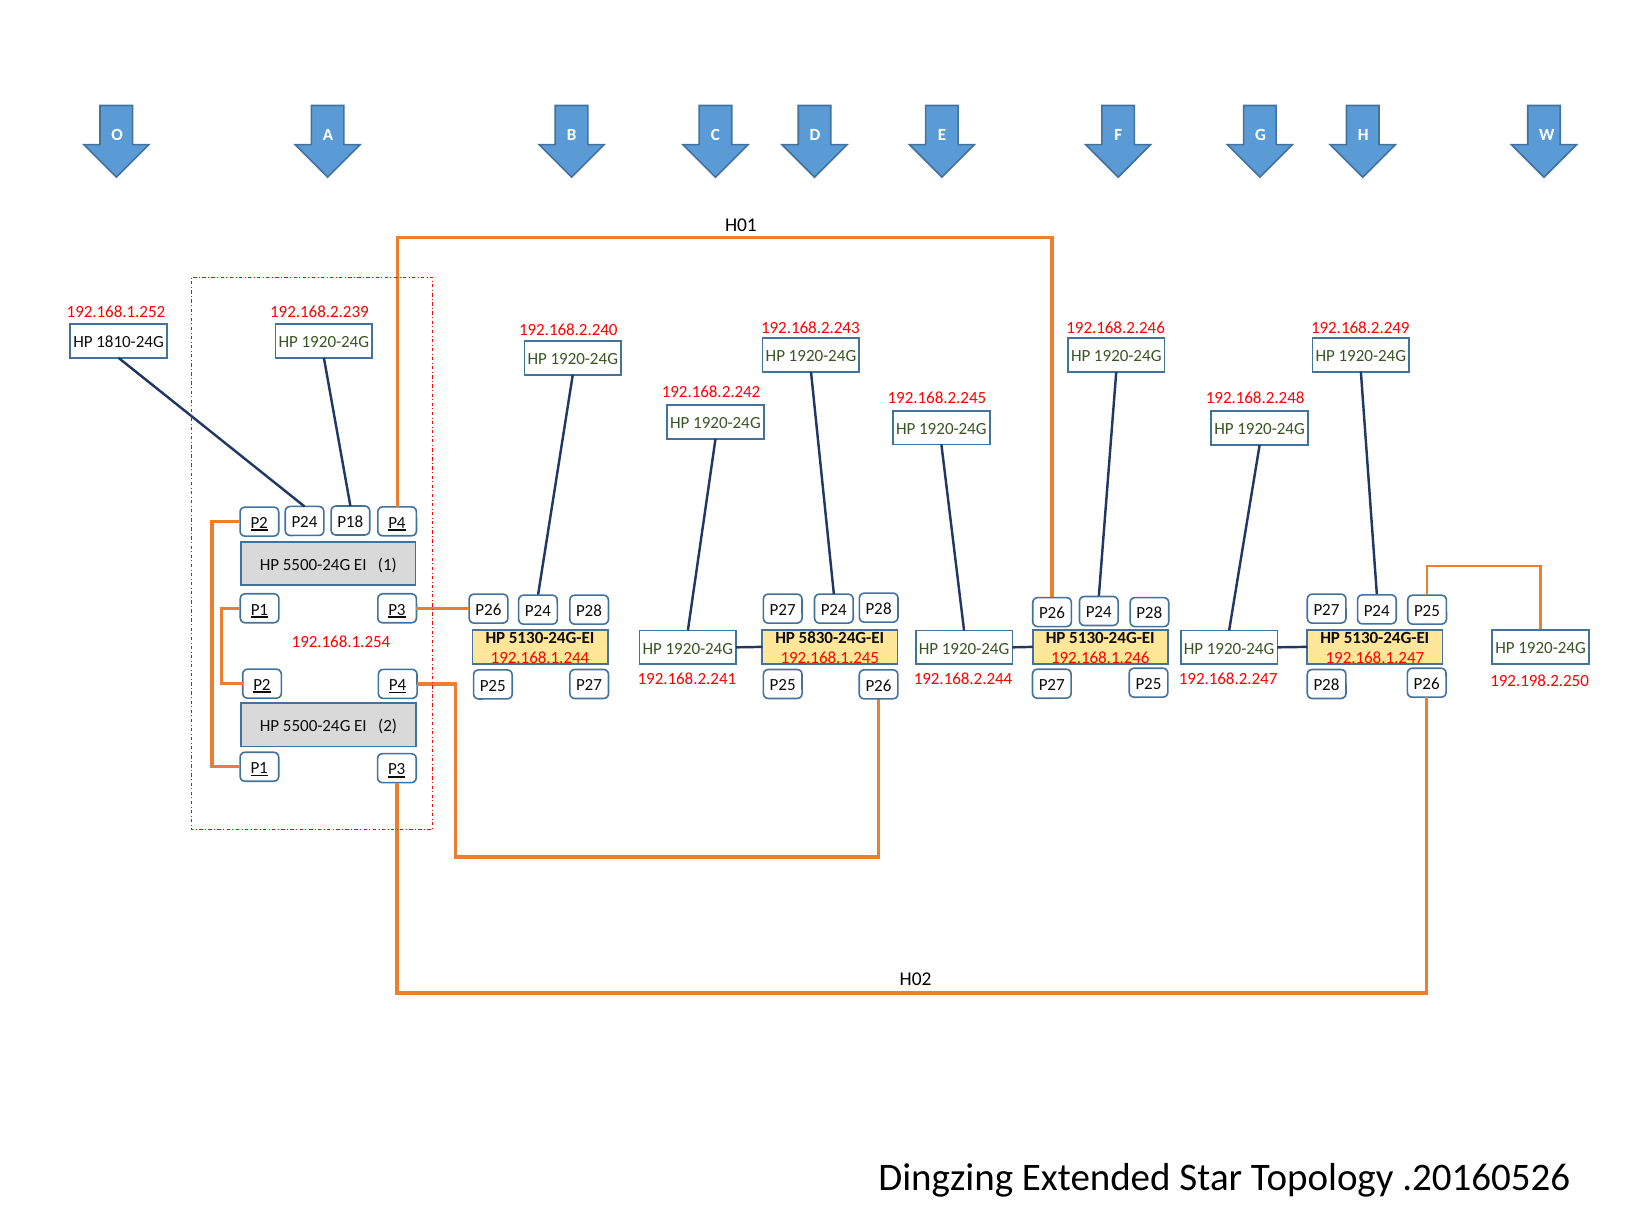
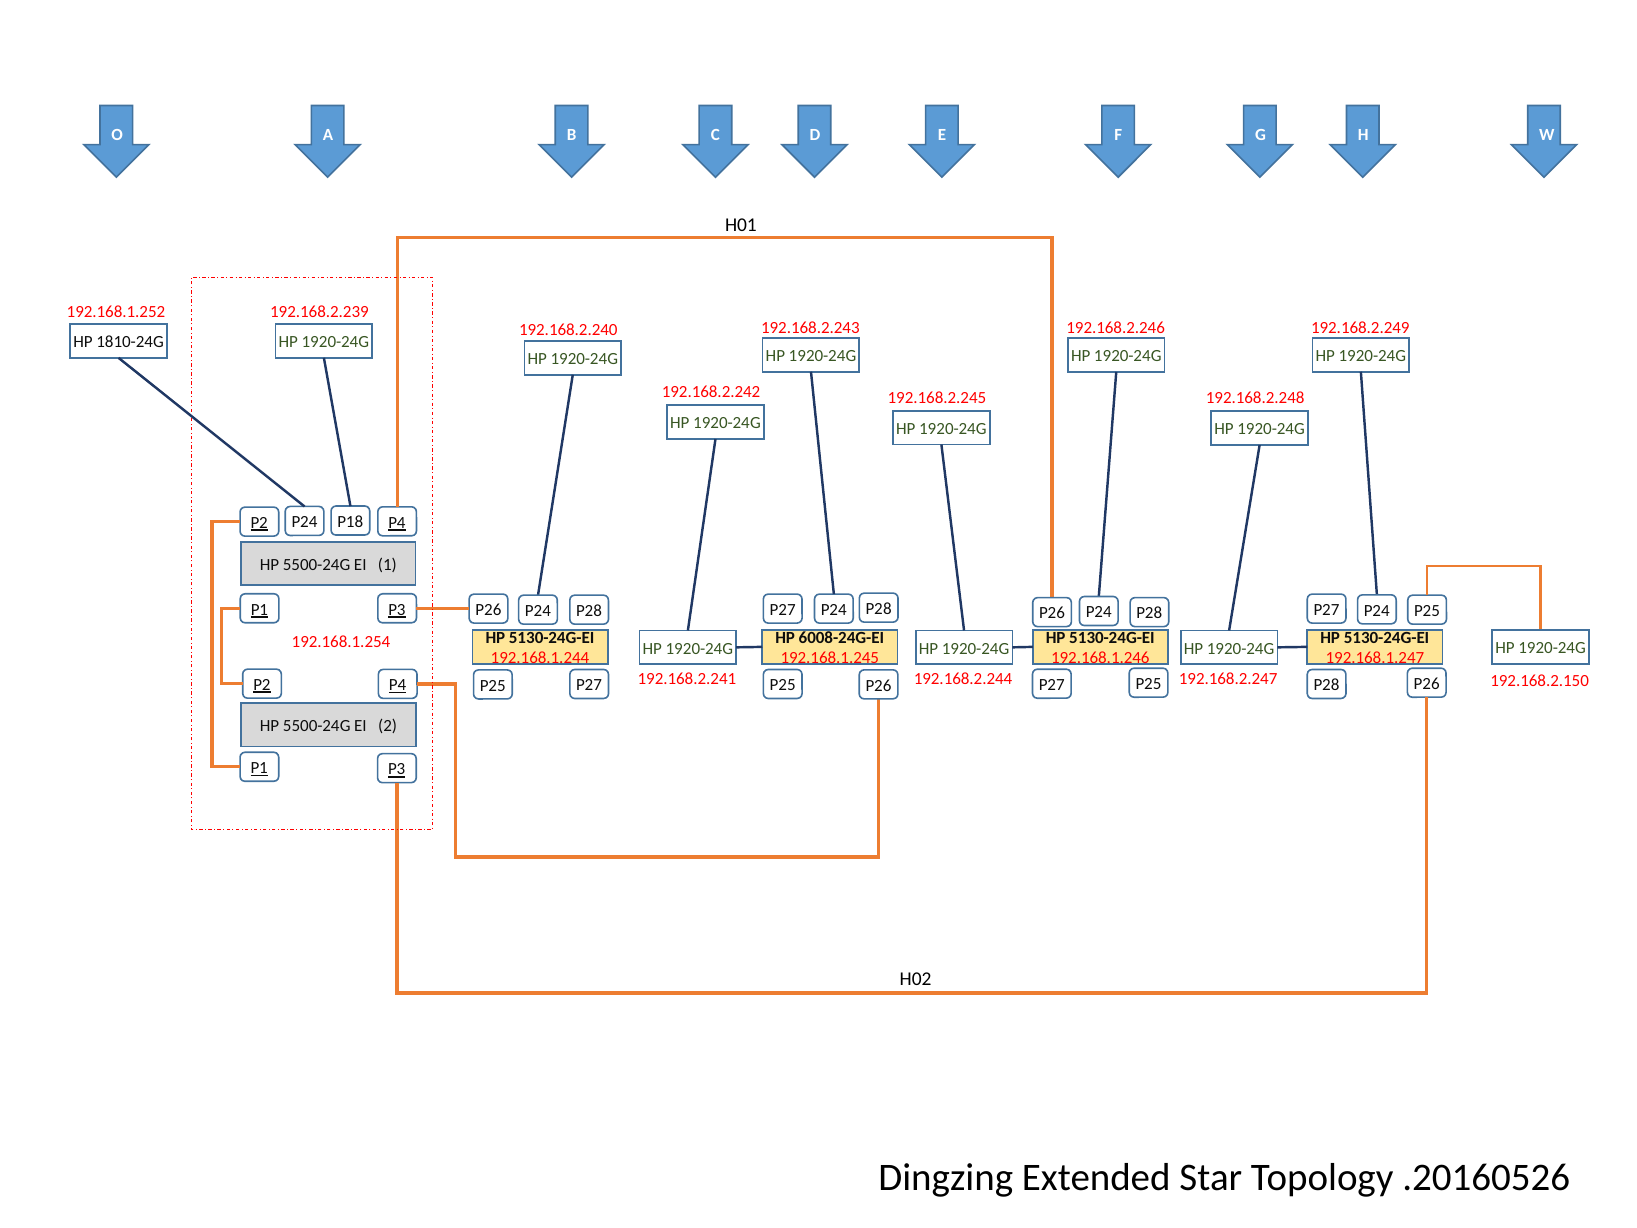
5830-24G-EI: 5830-24G-EI -> 6008-24G-EI (841, 638)
192.198.2.250: 192.198.2.250 -> 192.168.2.150 (1540, 681)
